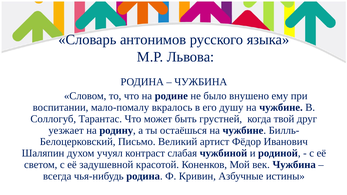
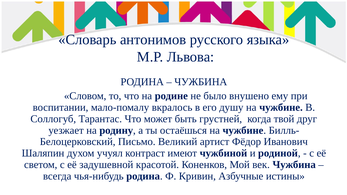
слабая: слабая -> имеют (182, 153)
